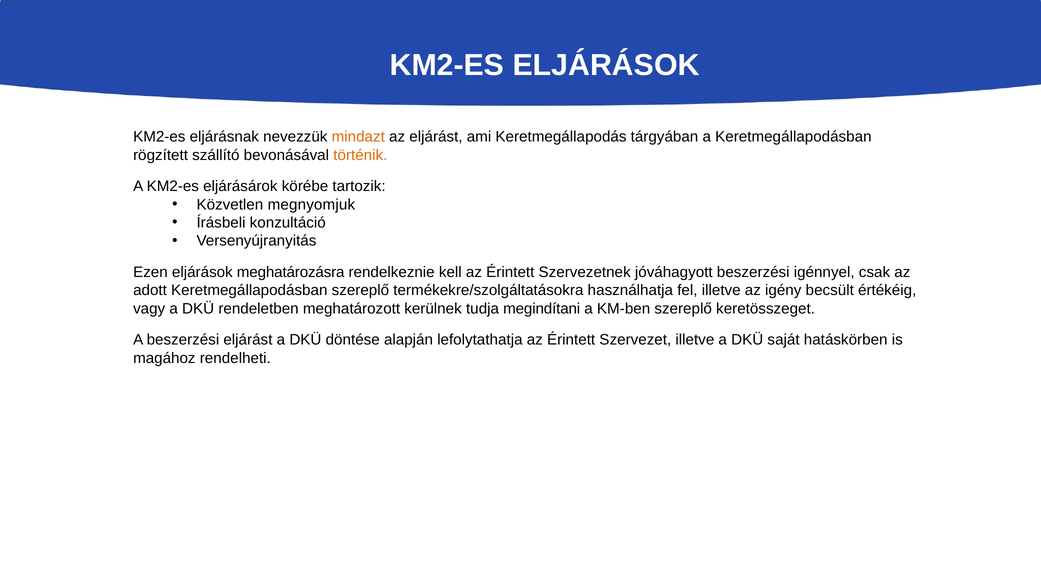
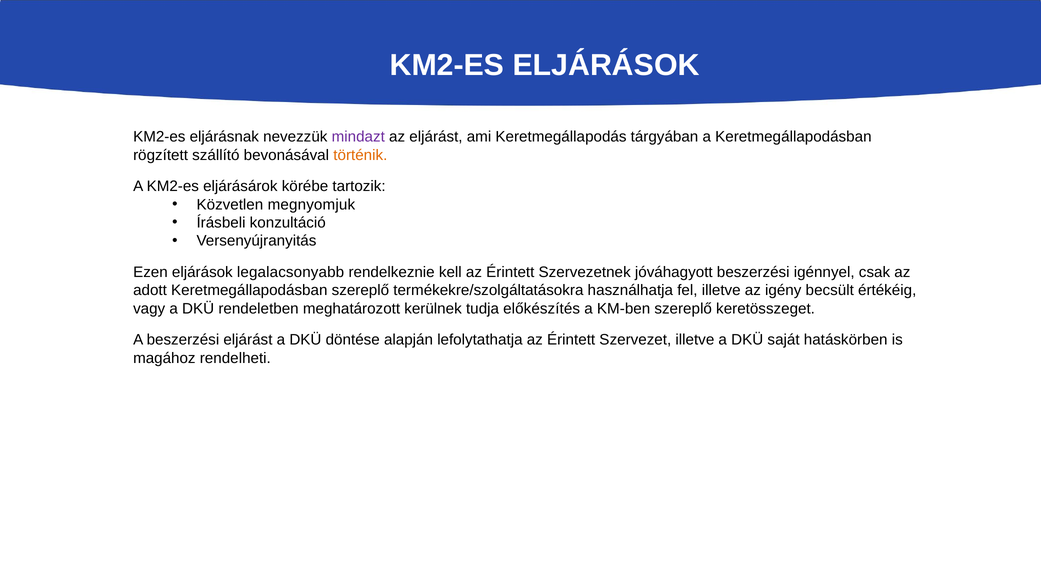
mindazt colour: orange -> purple (358, 137)
meghatározásra: meghatározásra -> legalacsonyabb (291, 272)
megindítani: megindítani -> előkészítés (542, 309)
